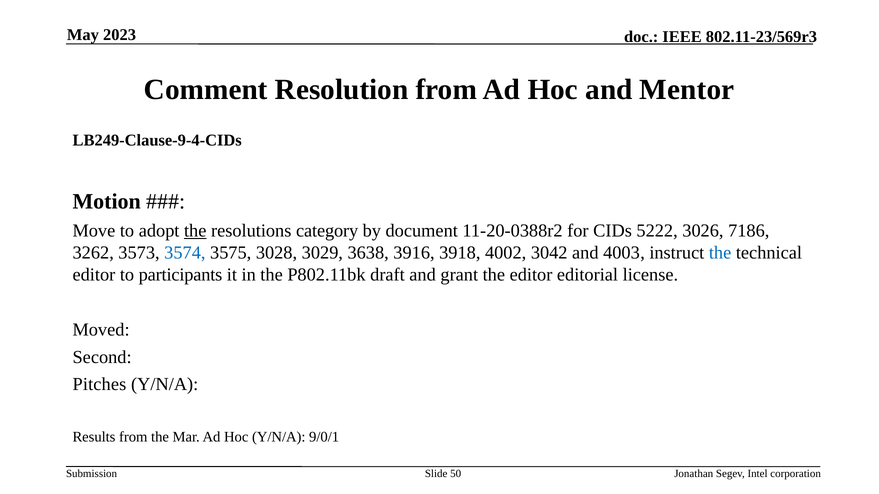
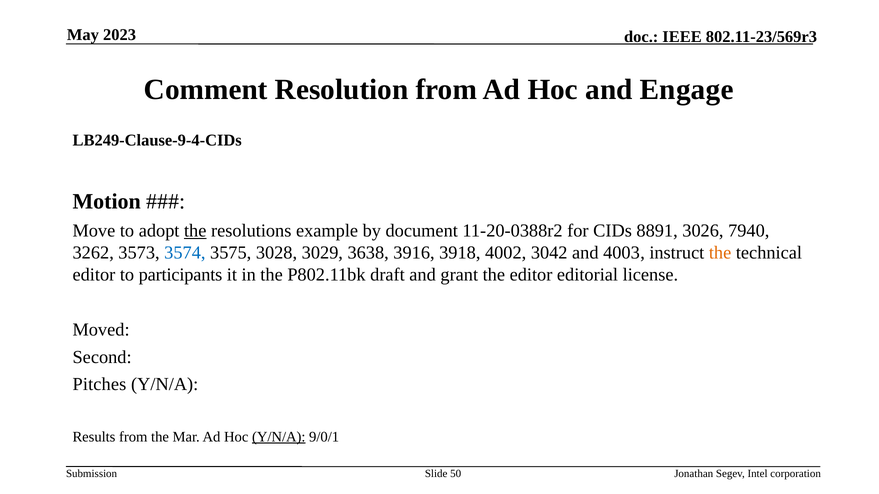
Mentor: Mentor -> Engage (687, 90)
category: category -> example (327, 231)
5222: 5222 -> 8891 (657, 231)
7186: 7186 -> 7940 (749, 231)
the colour: blue -> orange (720, 253)
Y/N/A underline: none -> present (279, 437)
